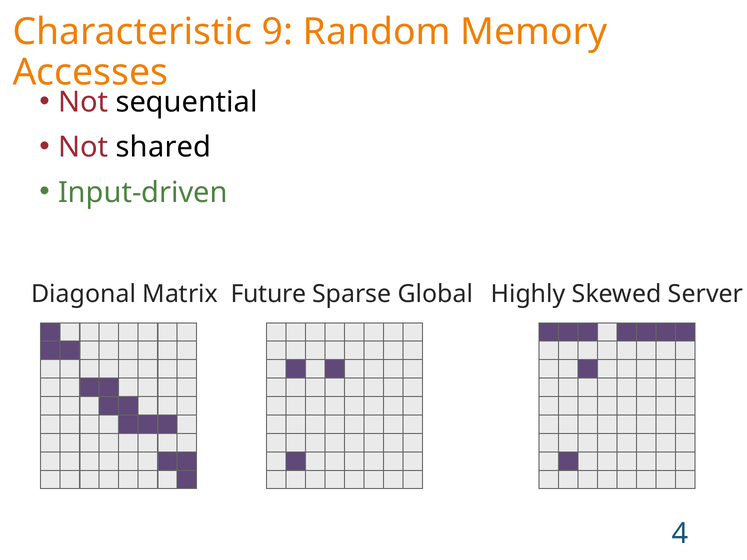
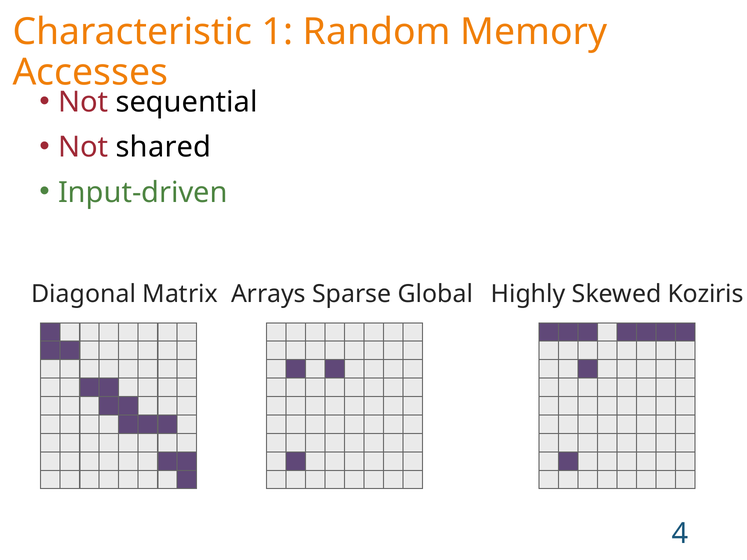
9: 9 -> 1 (278, 32)
Future: Future -> Arrays (268, 294)
Server: Server -> Koziris (706, 294)
